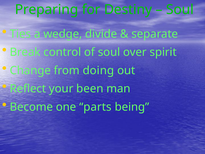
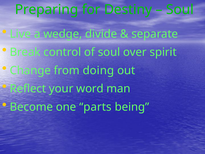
Ties: Ties -> Live (20, 34)
been: been -> word (90, 89)
